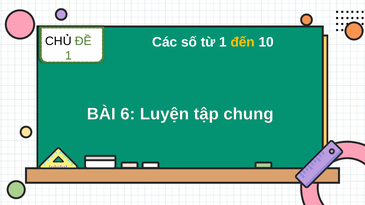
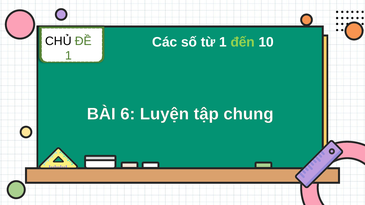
đến colour: yellow -> light green (243, 42)
